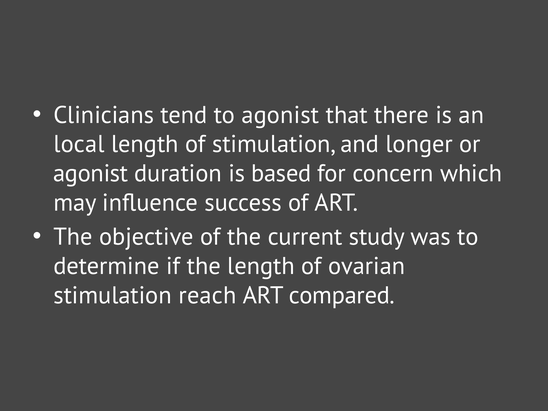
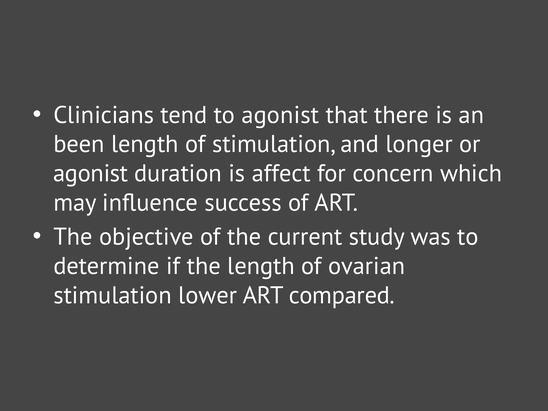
local: local -> been (79, 144)
based: based -> affect (281, 173)
reach: reach -> lower (208, 295)
